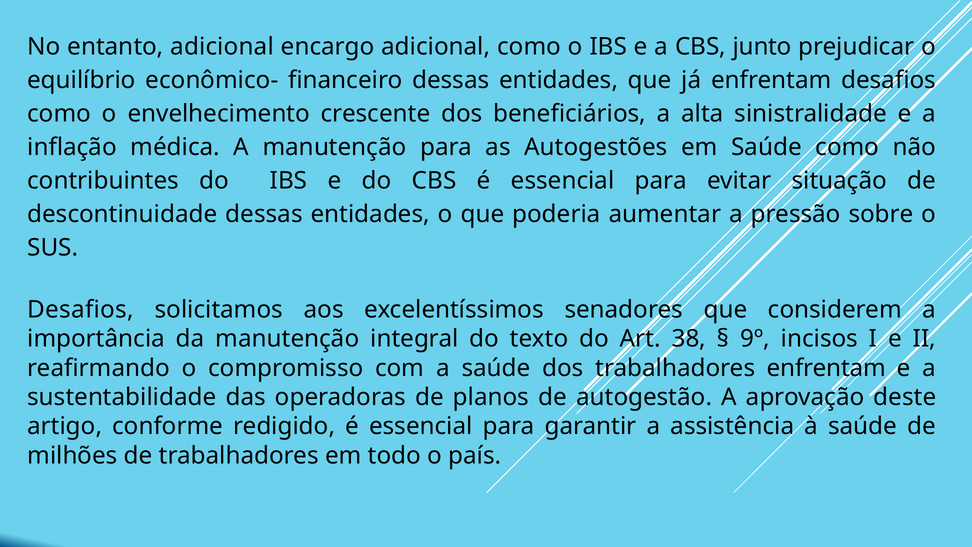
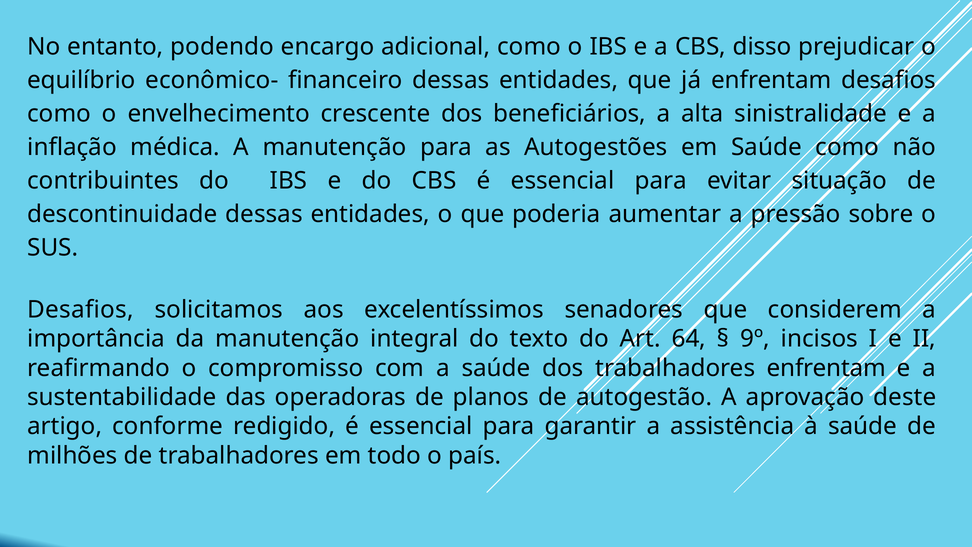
entanto adicional: adicional -> podendo (222, 47)
junto: junto -> disso (762, 47)
38: 38 -> 64 (689, 339)
